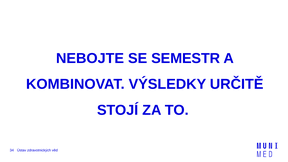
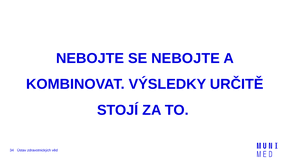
SE SEMESTR: SEMESTR -> NEBOJTE (186, 58)
